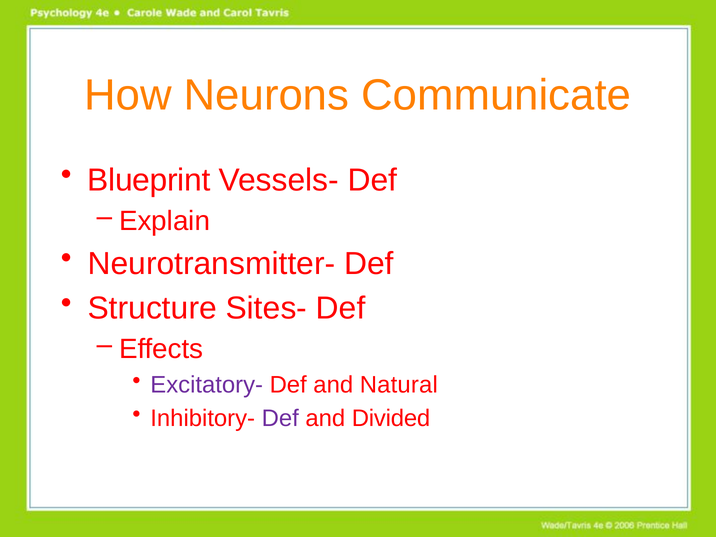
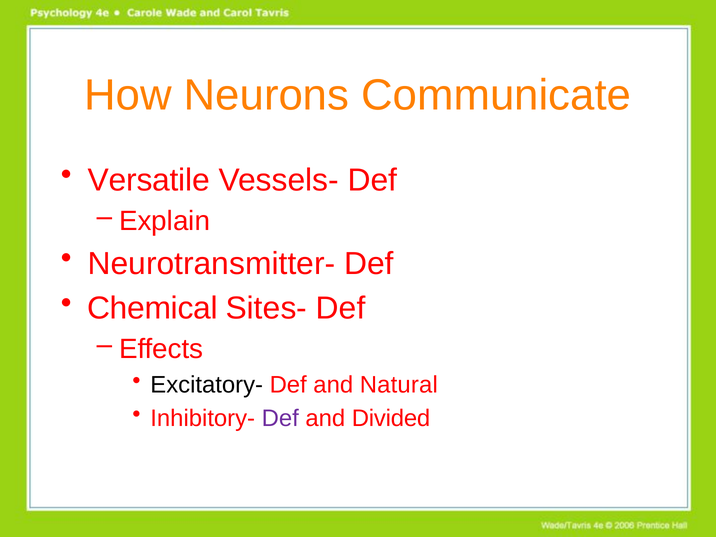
Blueprint: Blueprint -> Versatile (149, 180)
Structure: Structure -> Chemical (152, 308)
Excitatory- colour: purple -> black (207, 385)
